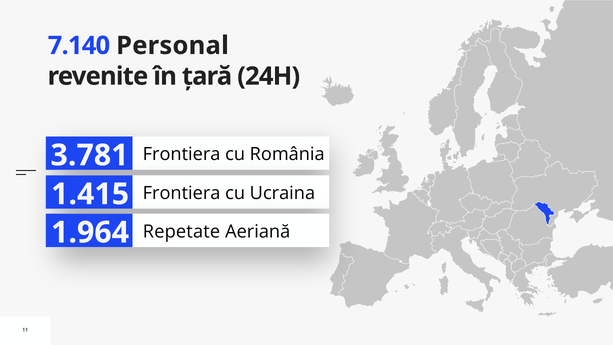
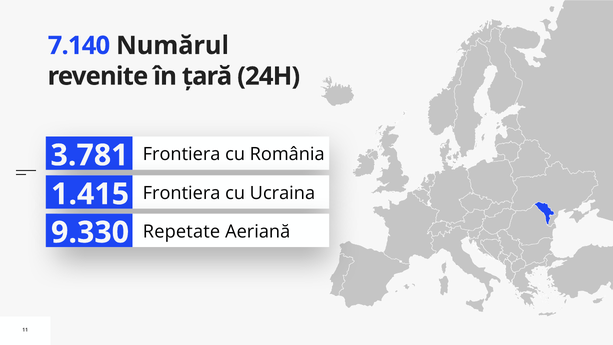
Personal: Personal -> Numărul (173, 46)
1.964: 1.964 -> 9.330 (90, 232)
